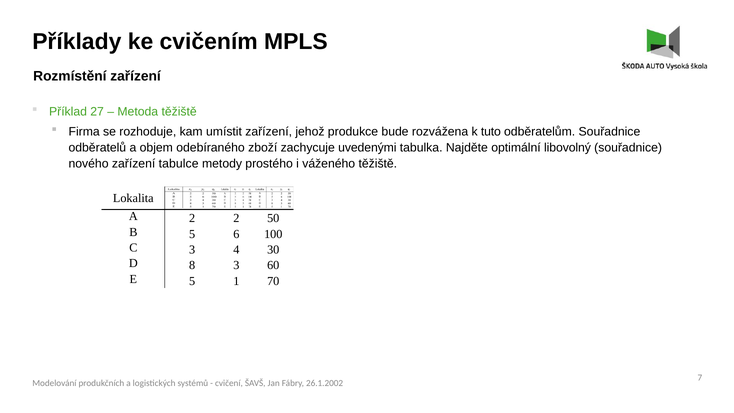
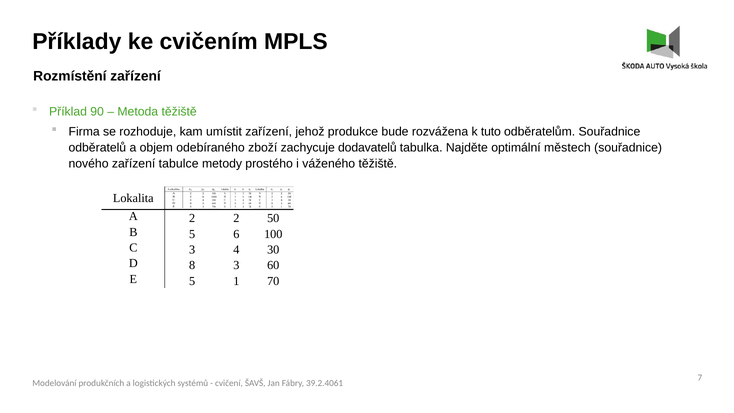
27: 27 -> 90 (97, 112)
uvedenými: uvedenými -> dodavatelů (367, 148)
libovolný: libovolný -> městech (567, 148)
26.1.2002: 26.1.2002 -> 39.2.4061 (325, 383)
